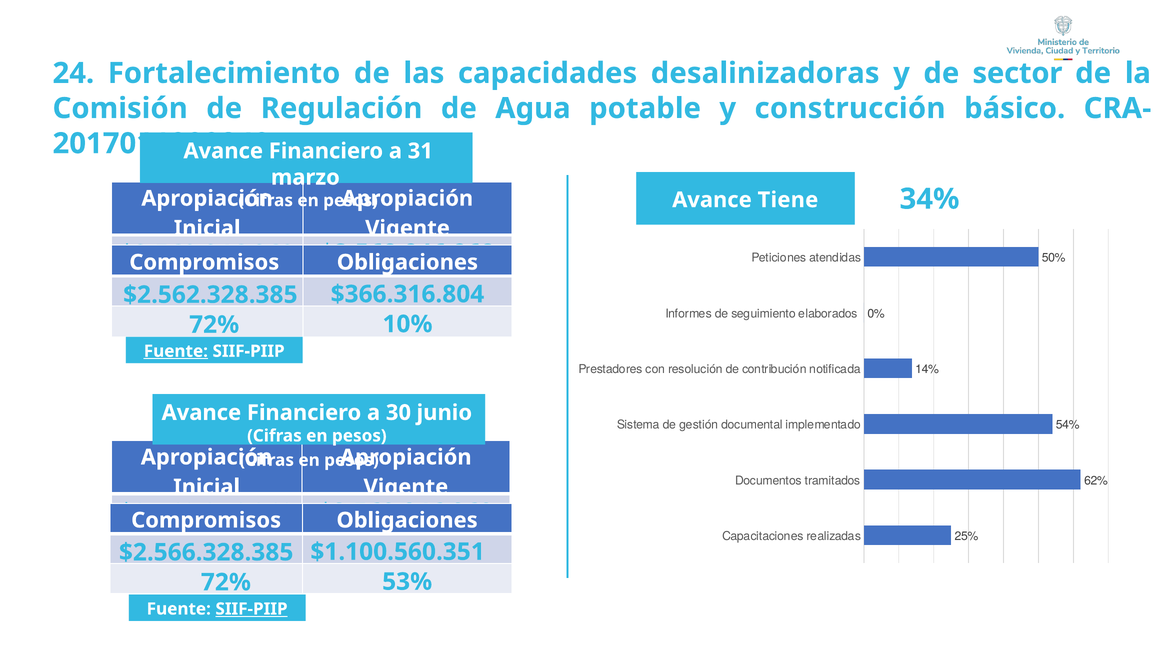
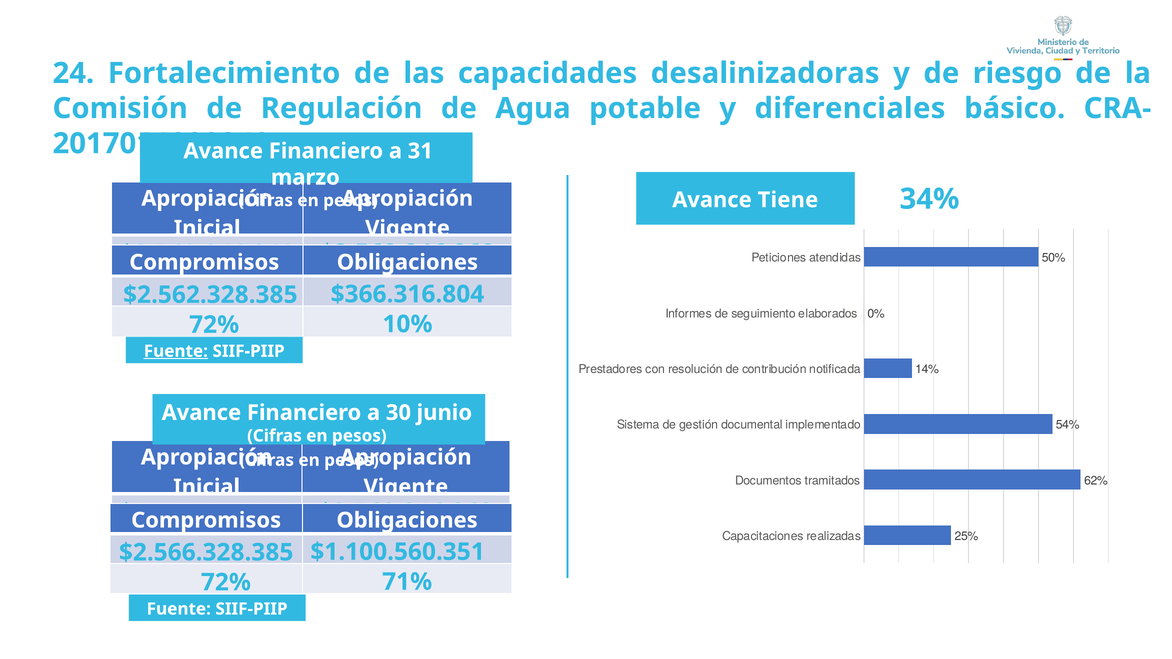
sector: sector -> riesgo (1017, 73)
construcción: construcción -> diferenciales (850, 108)
53%: 53% -> 71% (407, 582)
SIIF-PIIP underline: present -> none (252, 609)
